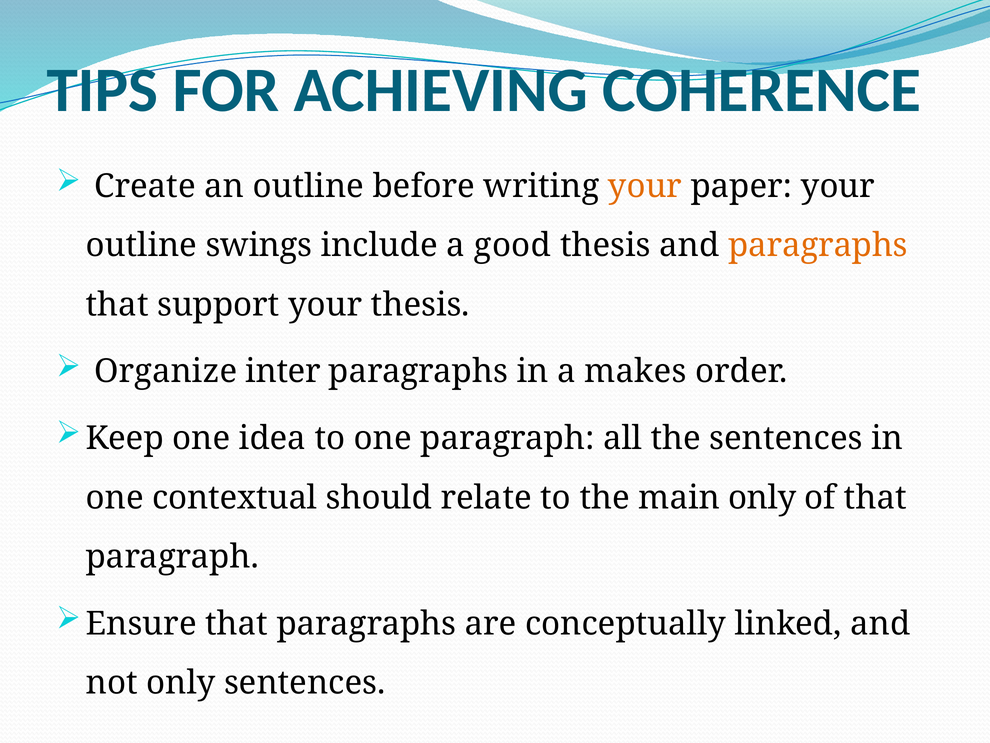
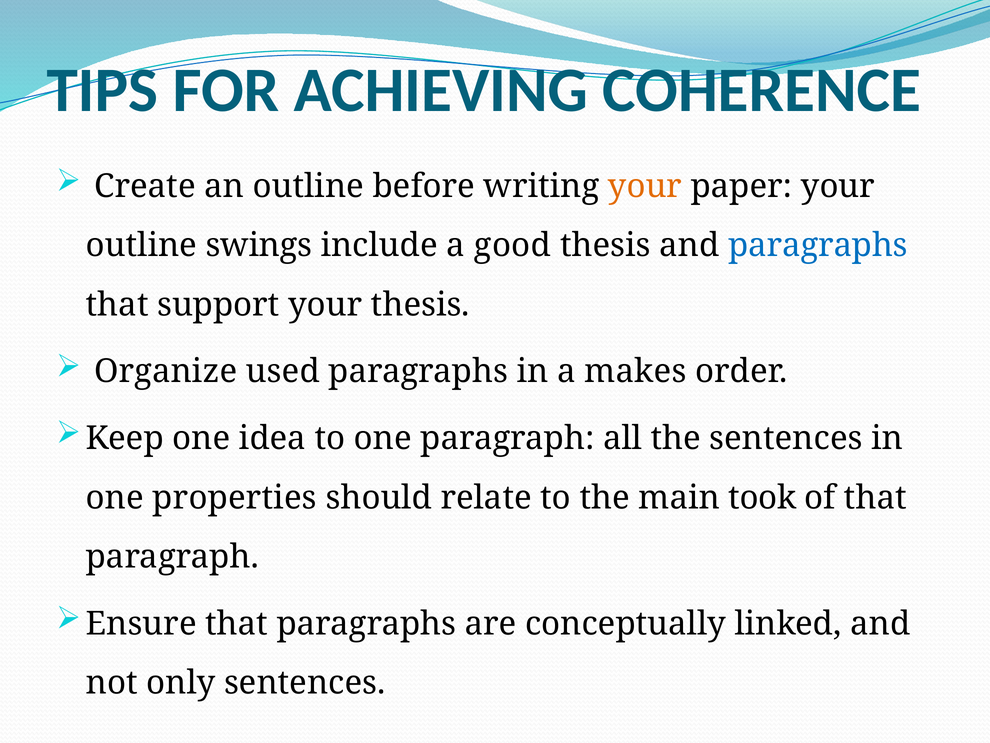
paragraphs colour: orange -> blue (818, 245)
inter: inter -> used (283, 371)
contextual: contextual -> properties (235, 497)
main only: only -> took (762, 497)
